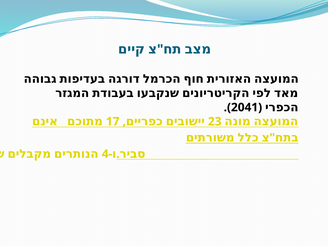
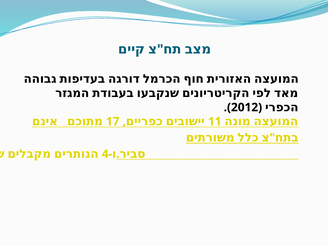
2041: 2041 -> 2012 (245, 107)
23: 23 -> 11 (215, 122)
